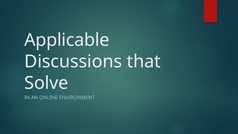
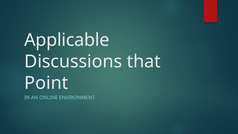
Solve: Solve -> Point (46, 83)
